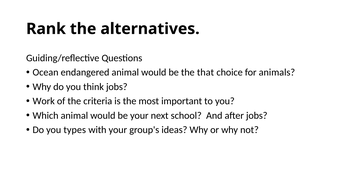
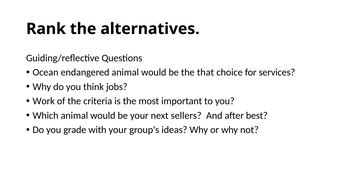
animals: animals -> services (277, 72)
school: school -> sellers (186, 116)
after jobs: jobs -> best (257, 116)
types: types -> grade (75, 130)
